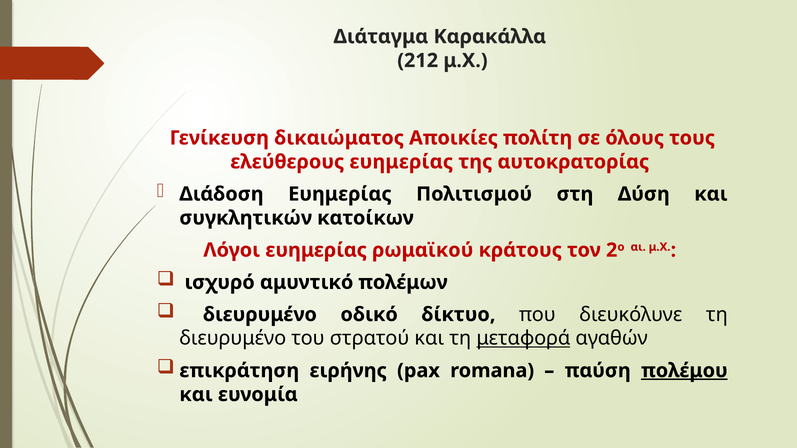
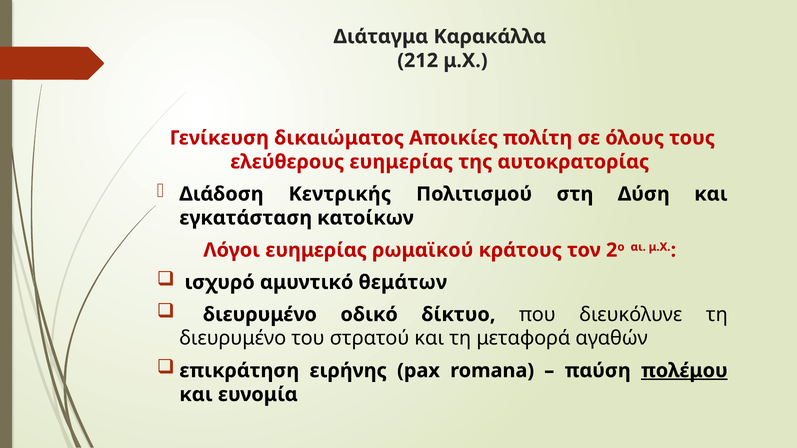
Διάδοση Ευημερίας: Ευημερίας -> Κεντρικής (340, 194)
συγκλητικών: συγκλητικών -> εγκατάσταση (246, 218)
πολέμων: πολέμων -> θεμάτων (403, 283)
μεταφορά underline: present -> none (523, 339)
